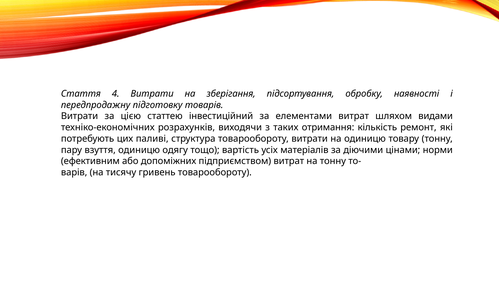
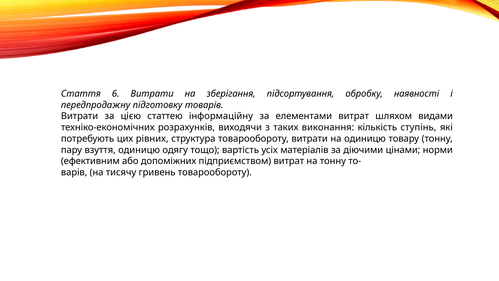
4: 4 -> 6 (116, 94)
інвестиційний: інвестиційний -> інформаційну (221, 116)
отримання: отримання -> виконання (328, 127)
ремонт: ремонт -> ступінь (418, 127)
паливі: паливі -> рівних (152, 139)
